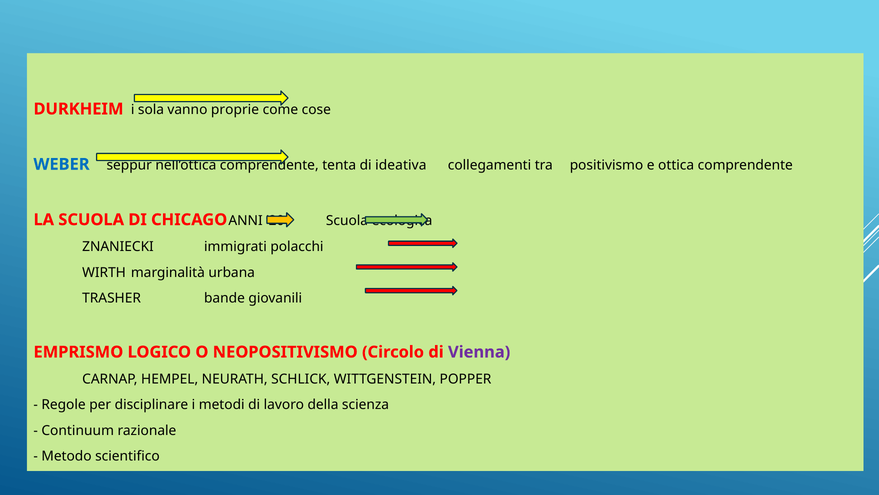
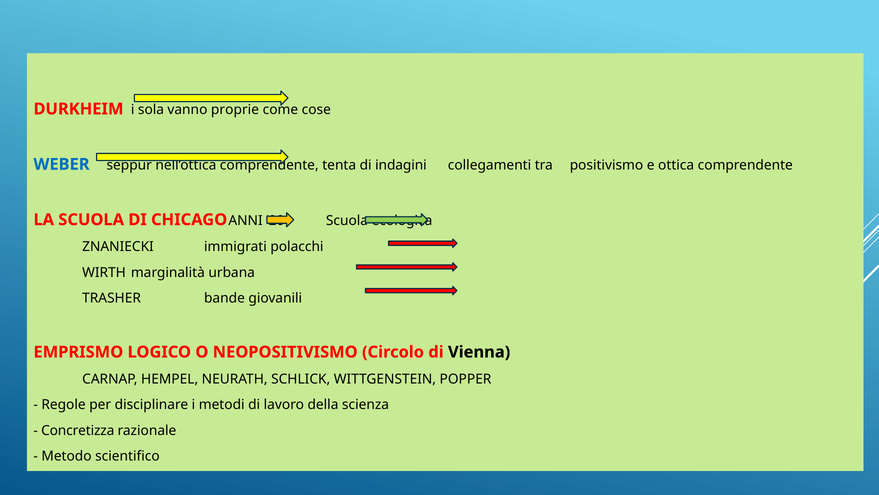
ideativa: ideativa -> indagini (401, 165)
Vienna colour: purple -> black (479, 352)
Continuum: Continuum -> Concretizza (78, 430)
